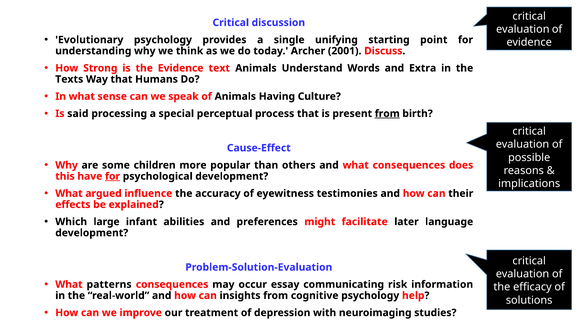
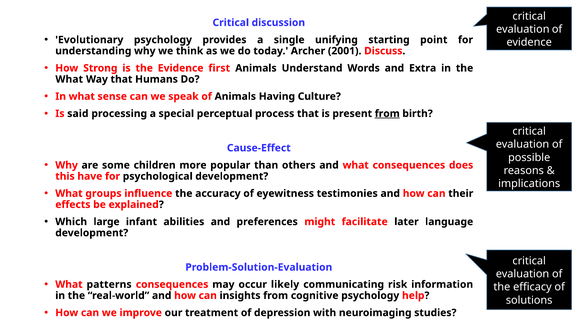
text: text -> first (219, 68)
Texts: Texts -> What (69, 79)
for underline: present -> none (113, 176)
argued: argued -> groups (103, 194)
essay: essay -> likely (285, 285)
